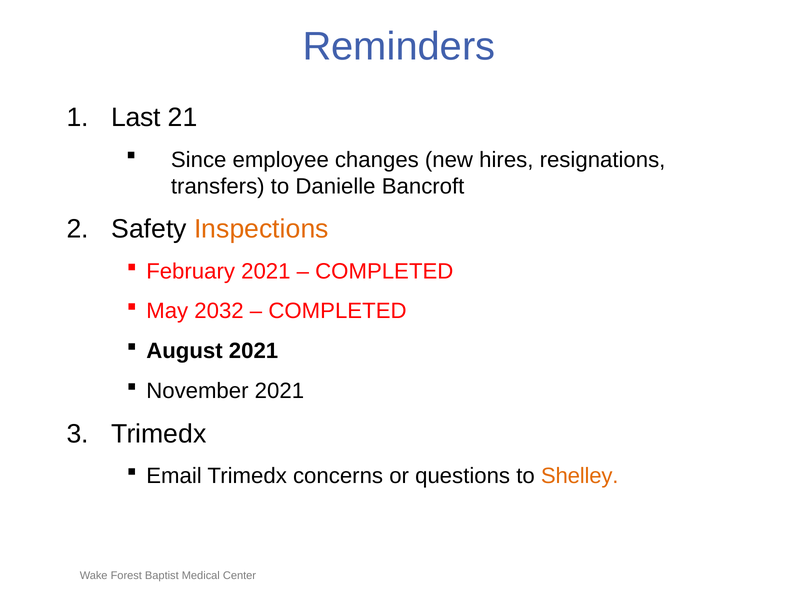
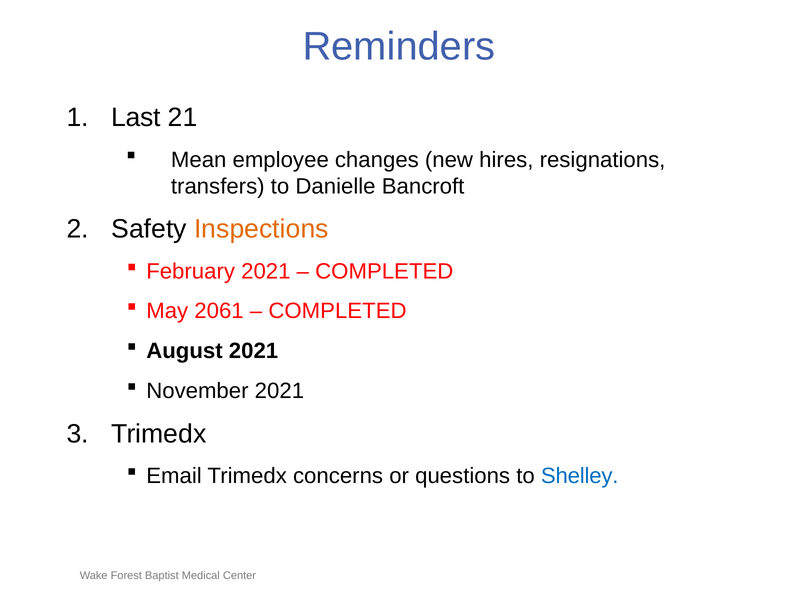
Since: Since -> Mean (199, 160)
2032: 2032 -> 2061 (219, 311)
Shelley colour: orange -> blue (580, 476)
